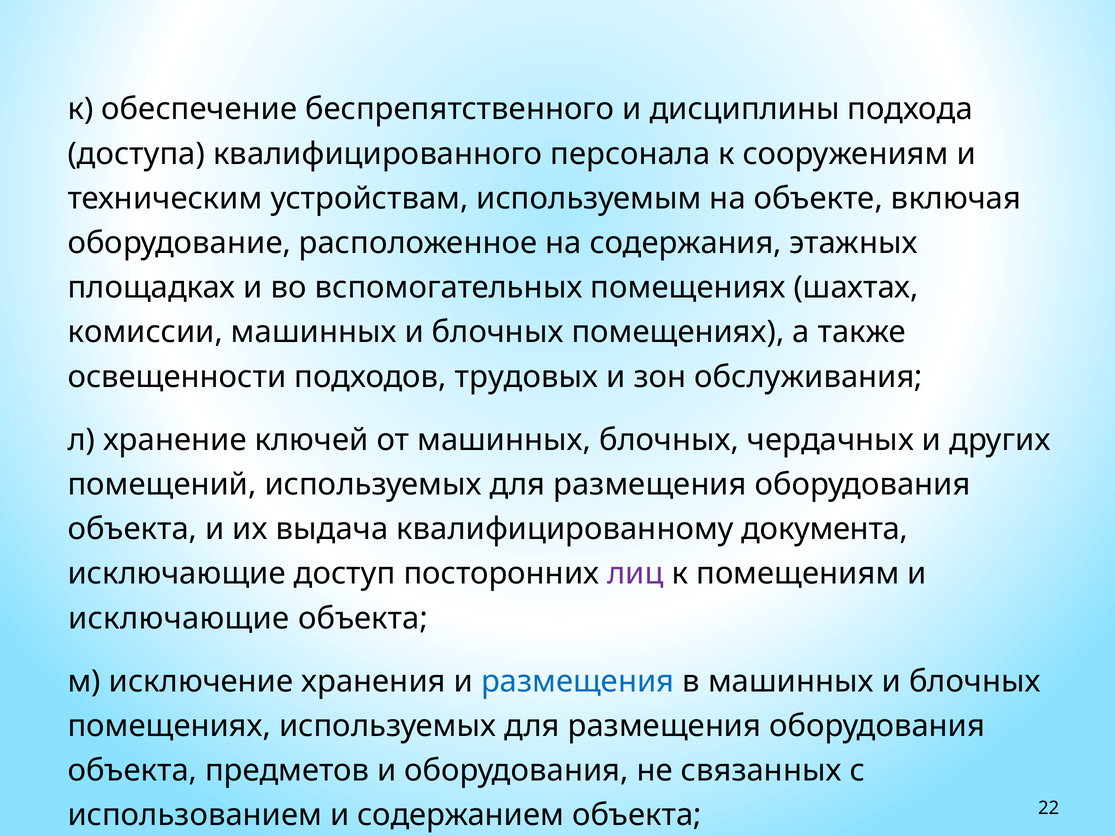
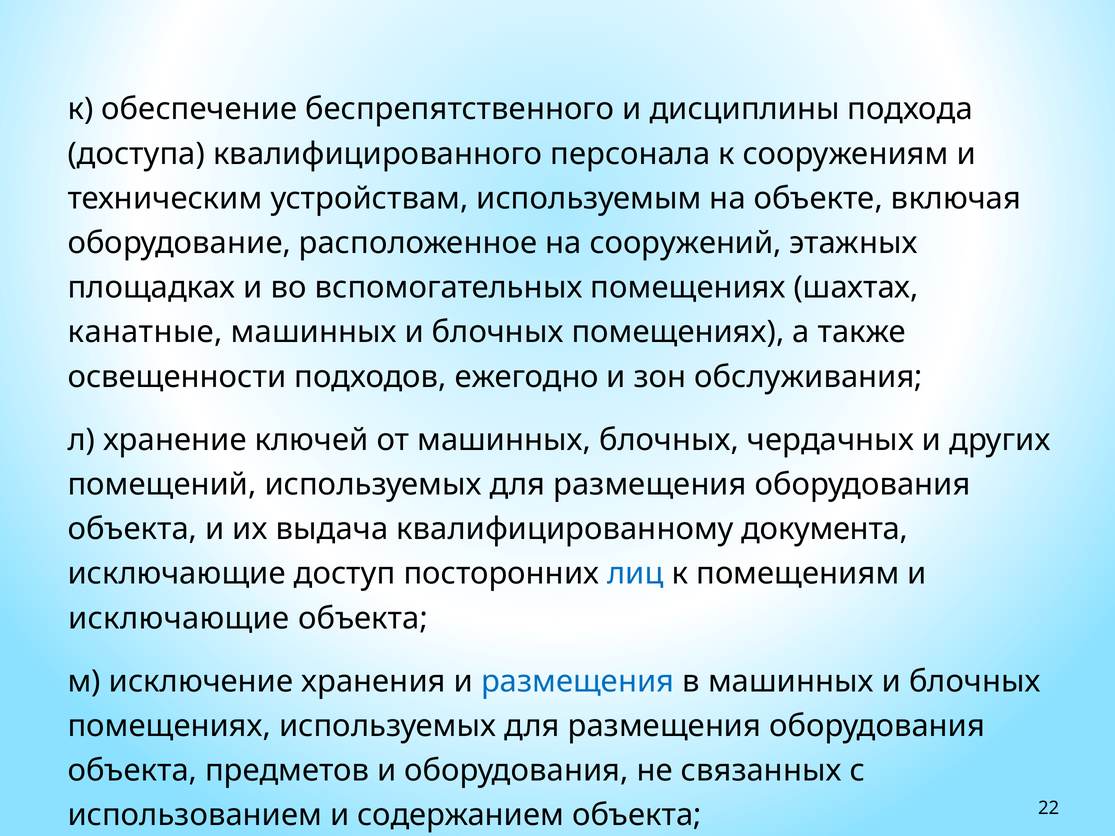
содержания: содержания -> сооружений (686, 243)
комиссии: комиссии -> канатные (145, 332)
трудовых: трудовых -> ежегодно (527, 377)
лиц colour: purple -> blue (635, 574)
